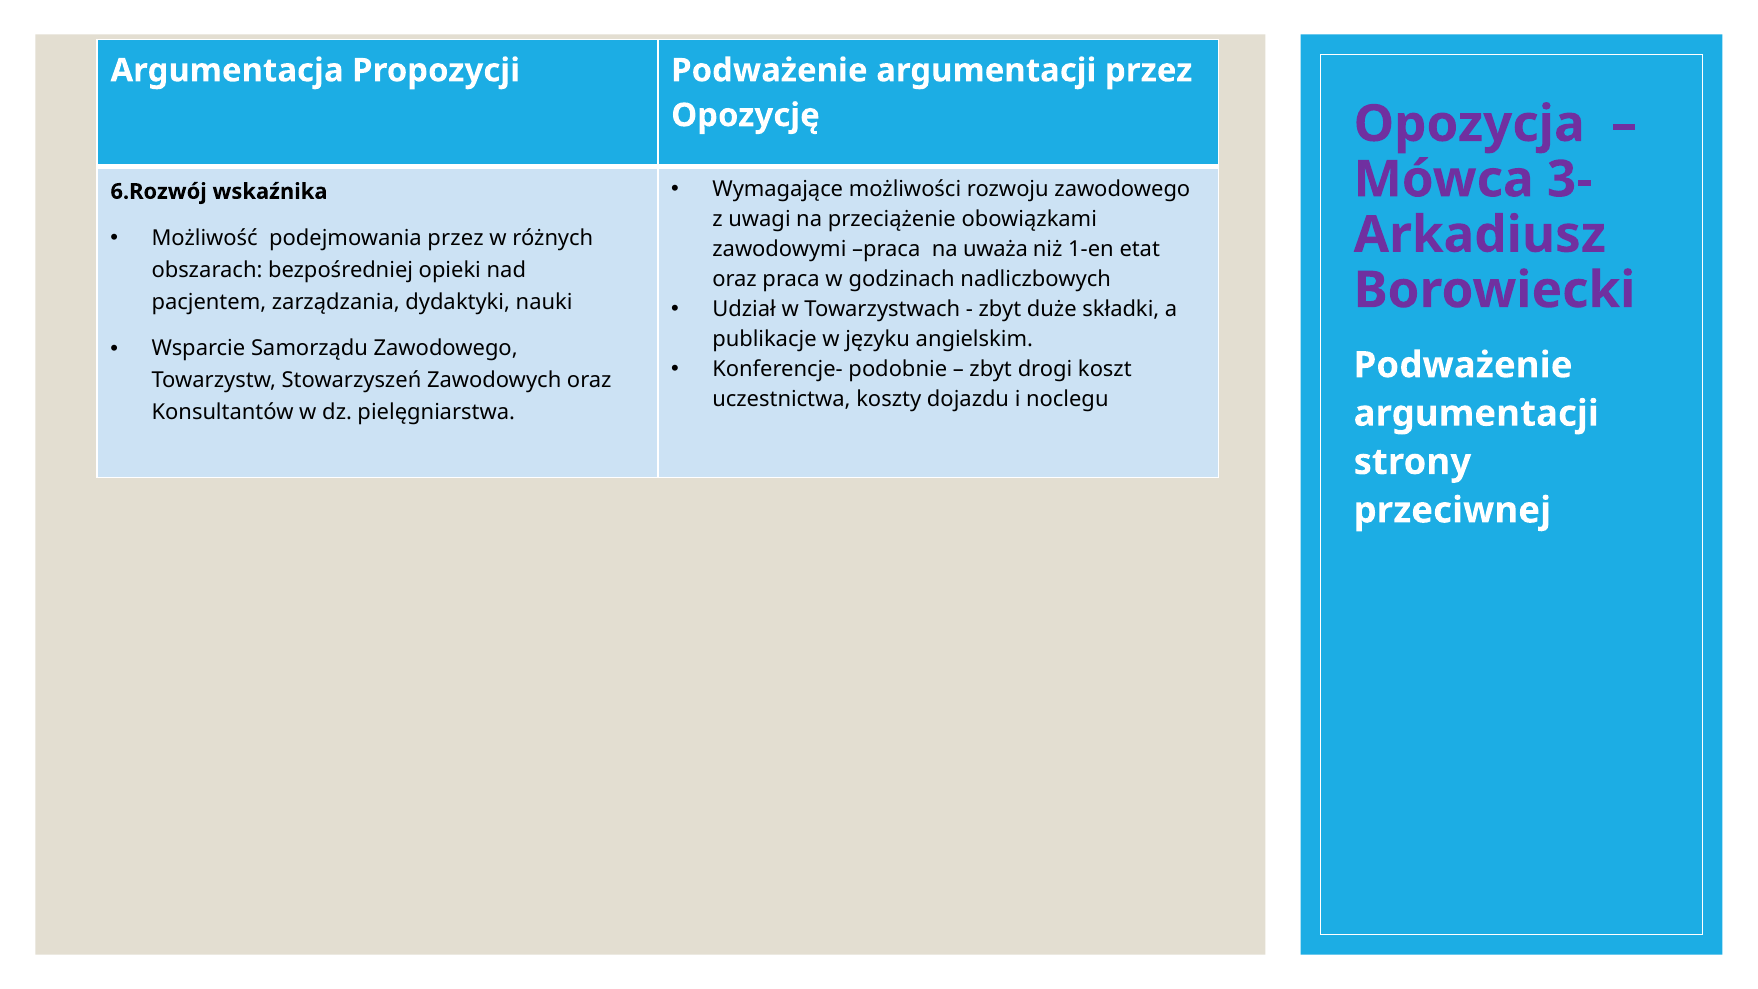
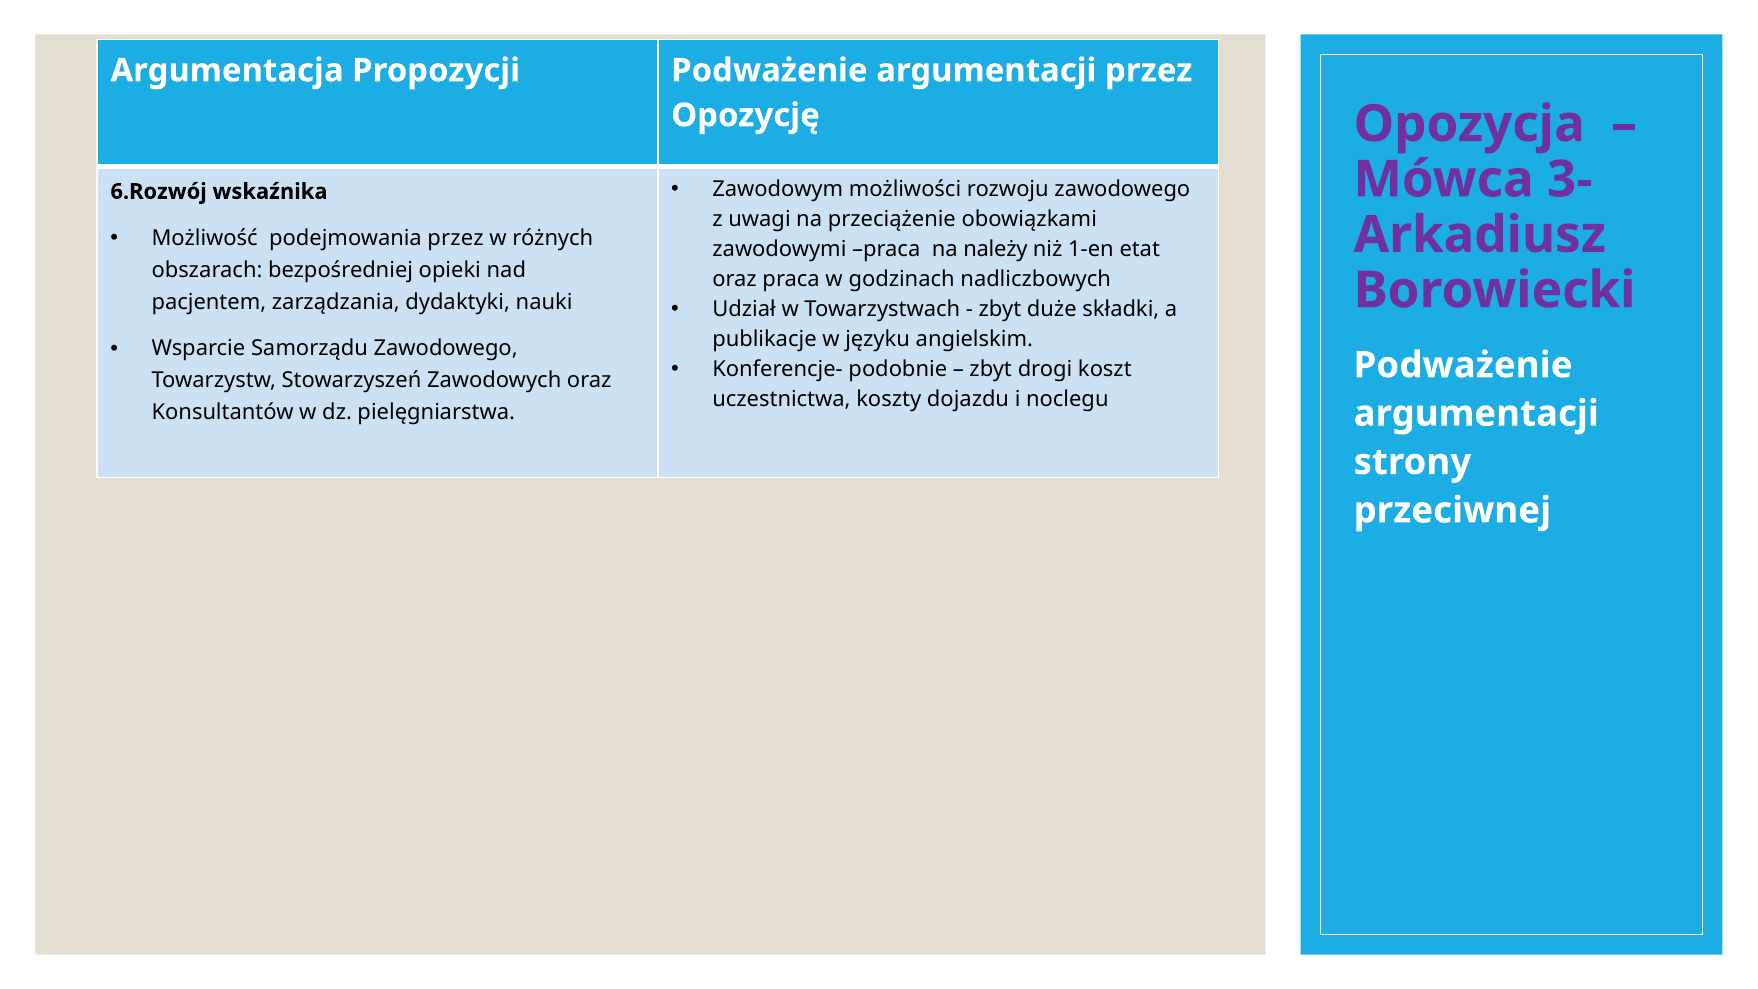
Wymagające: Wymagające -> Zawodowym (778, 189)
uważa: uważa -> należy (995, 249)
